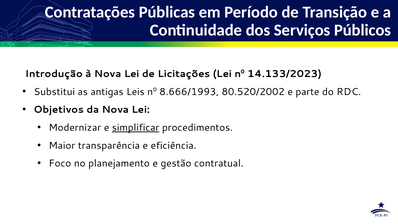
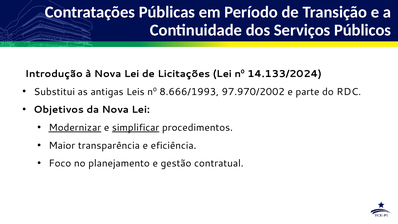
14.133/2023: 14.133/2023 -> 14.133/2024 (285, 74)
80.520/2002: 80.520/2002 -> 97.970/2002 (253, 92)
Modernizar underline: none -> present (75, 128)
